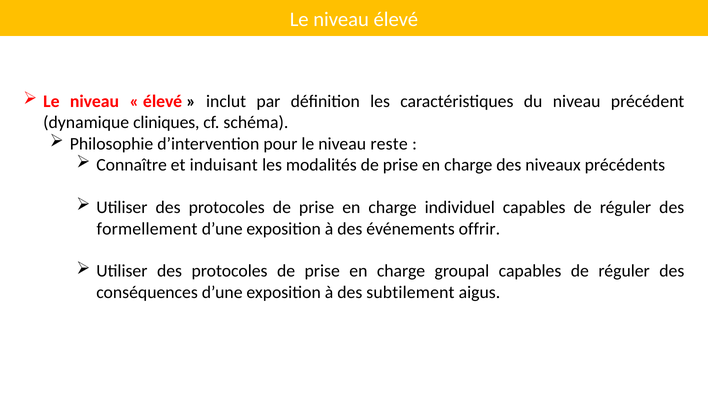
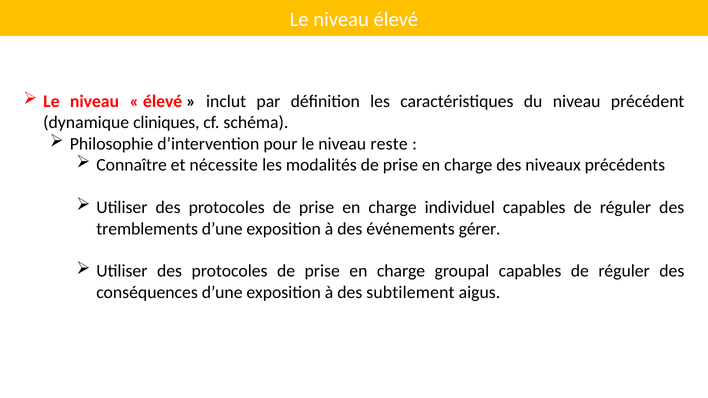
induisant: induisant -> nécessite (224, 165)
formellement: formellement -> tremblements (147, 229)
offrir: offrir -> gérer (480, 229)
